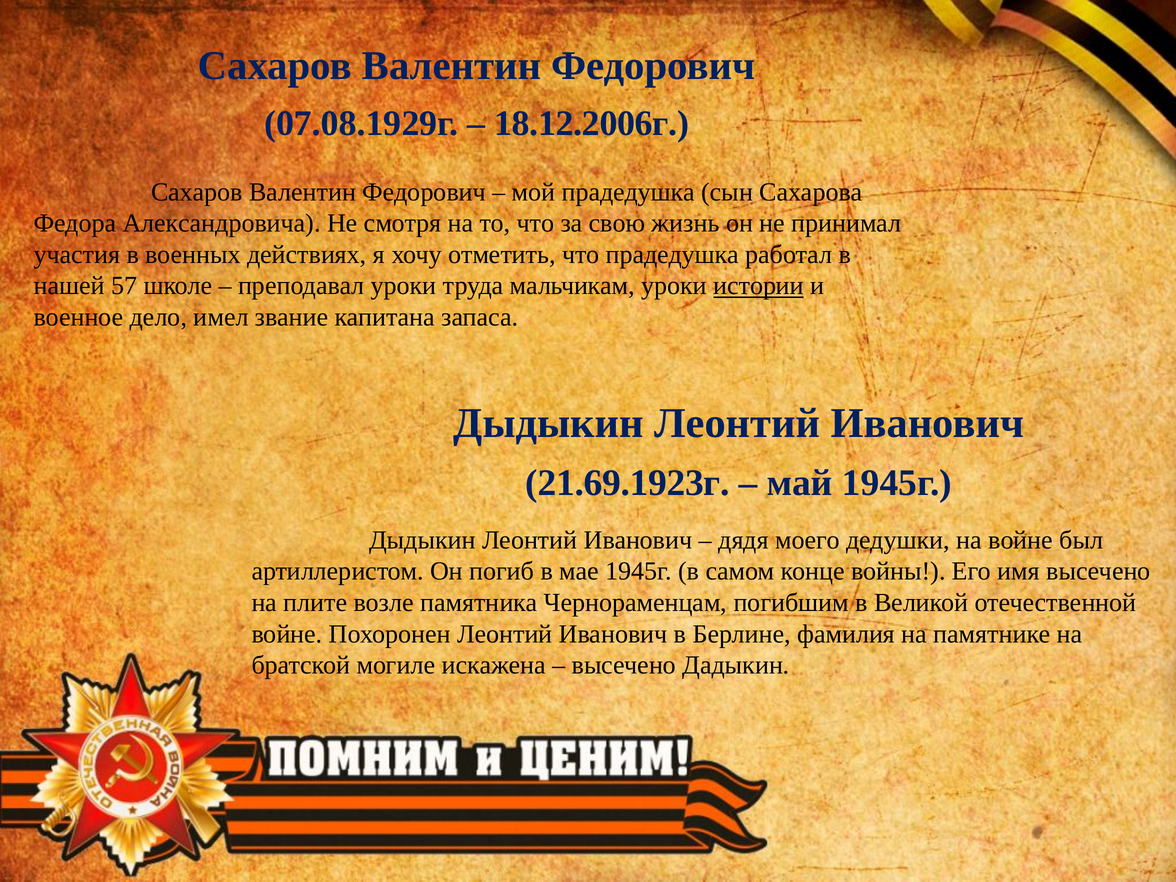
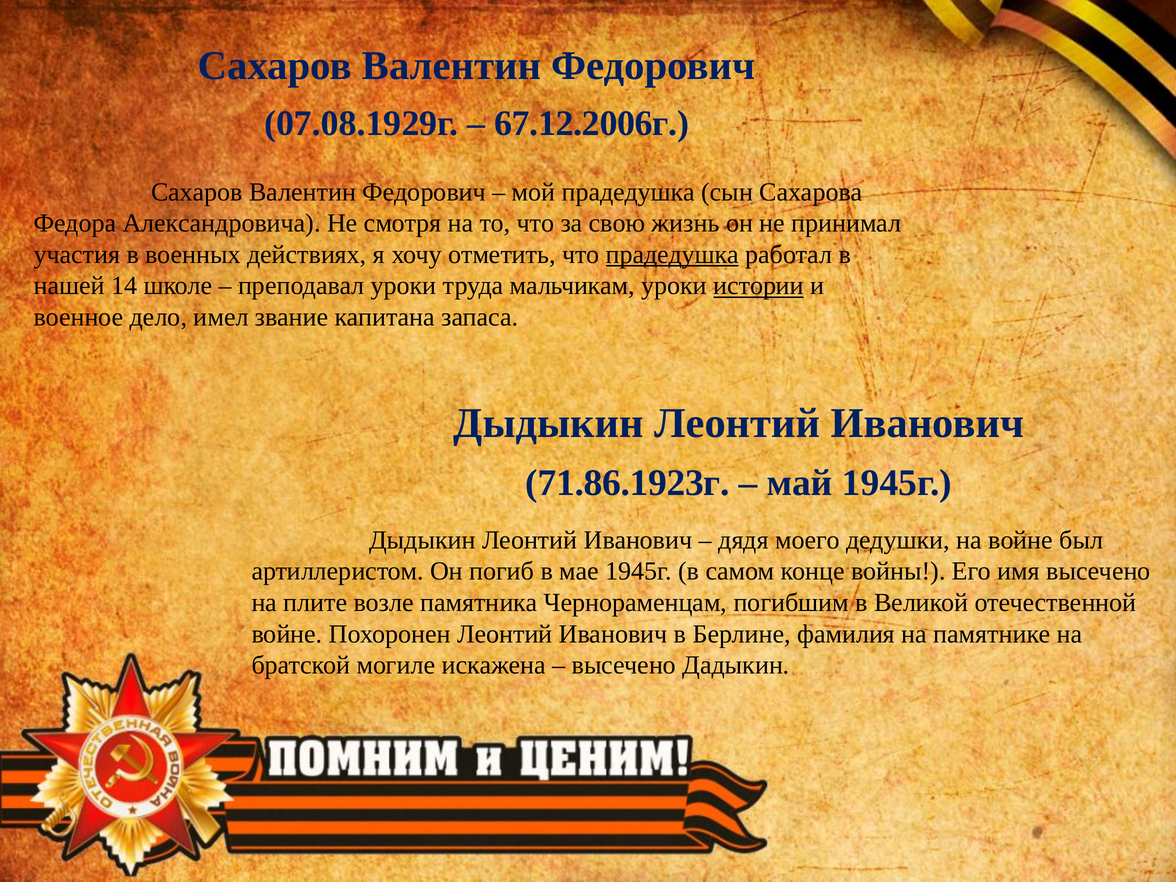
18.12.2006г: 18.12.2006г -> 67.12.2006г (592, 123)
прадедушка underline: none -> present (672, 255)
57: 57 -> 14 (124, 286)
21.69.1923г: 21.69.1923г -> 71.86.1923г (628, 483)
